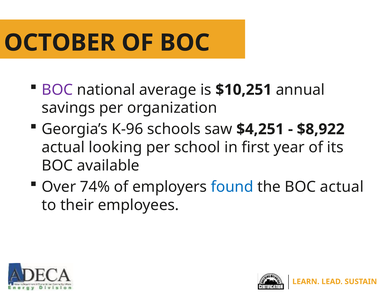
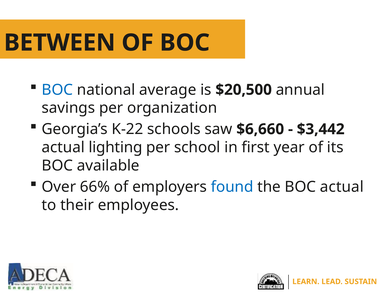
OCTOBER: OCTOBER -> BETWEEN (60, 43)
BOC colour: purple -> blue (57, 90)
$10,251: $10,251 -> $20,500 (244, 90)
K-96: K-96 -> K-22 (127, 129)
$4,251: $4,251 -> $6,660 (260, 129)
$8,922: $8,922 -> $3,442 (321, 129)
looking: looking -> lighting (116, 148)
74%: 74% -> 66% (95, 187)
